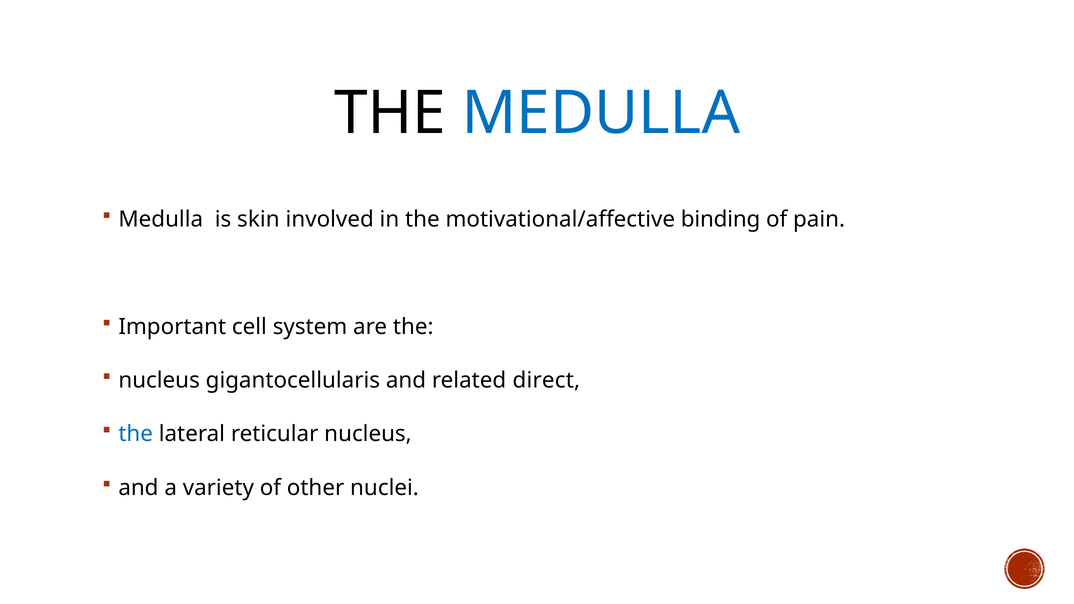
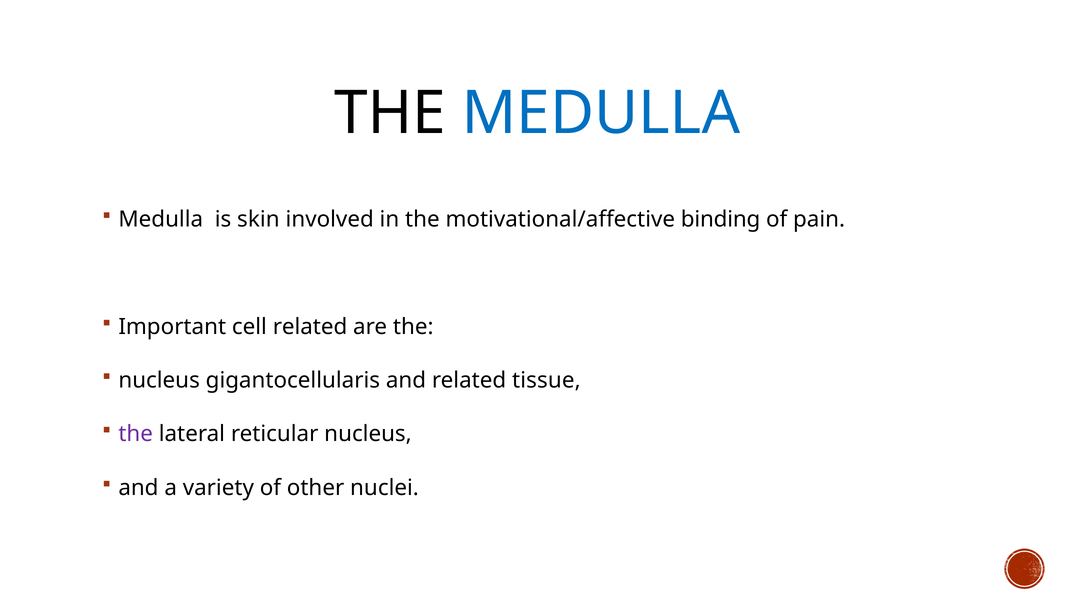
cell system: system -> related (310, 327)
direct: direct -> tissue (546, 380)
the colour: blue -> purple (136, 434)
